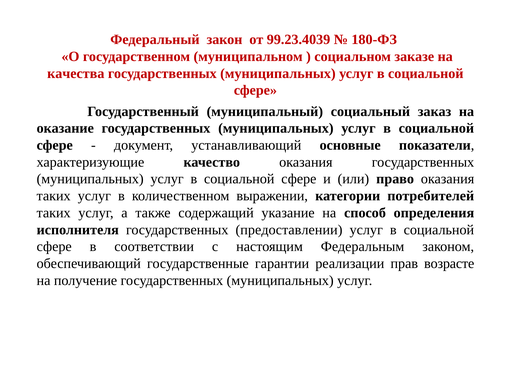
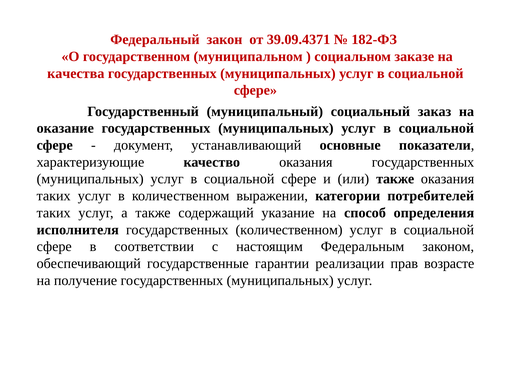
99.23.4039: 99.23.4039 -> 39.09.4371 (299, 40)
180-ФЗ: 180-ФЗ -> 182-ФЗ (374, 40)
или право: право -> также (395, 179)
государственных предоставлении: предоставлении -> количественном (289, 230)
